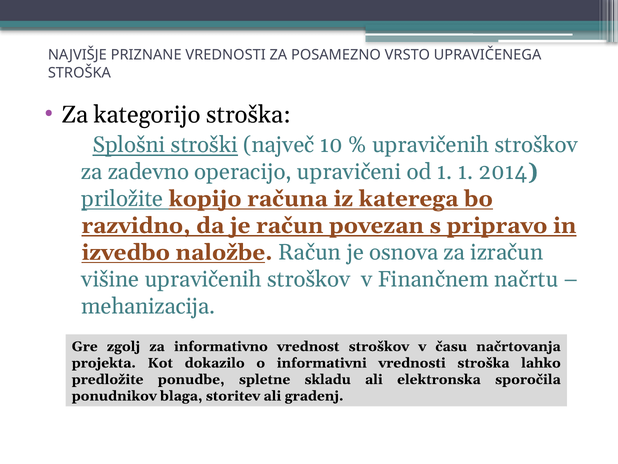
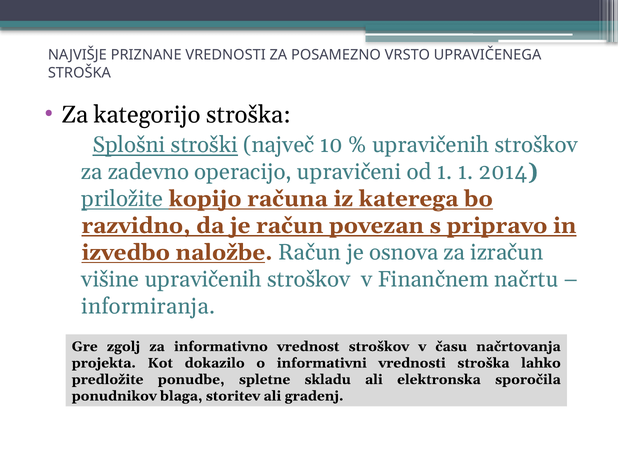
mehanizacija: mehanizacija -> informiranja (148, 306)
